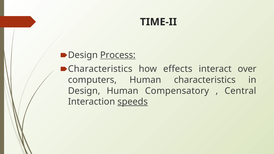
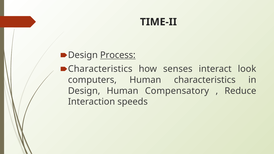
effects: effects -> senses (178, 69)
over: over -> look (247, 69)
Central: Central -> Reduce (240, 91)
speeds underline: present -> none (133, 102)
